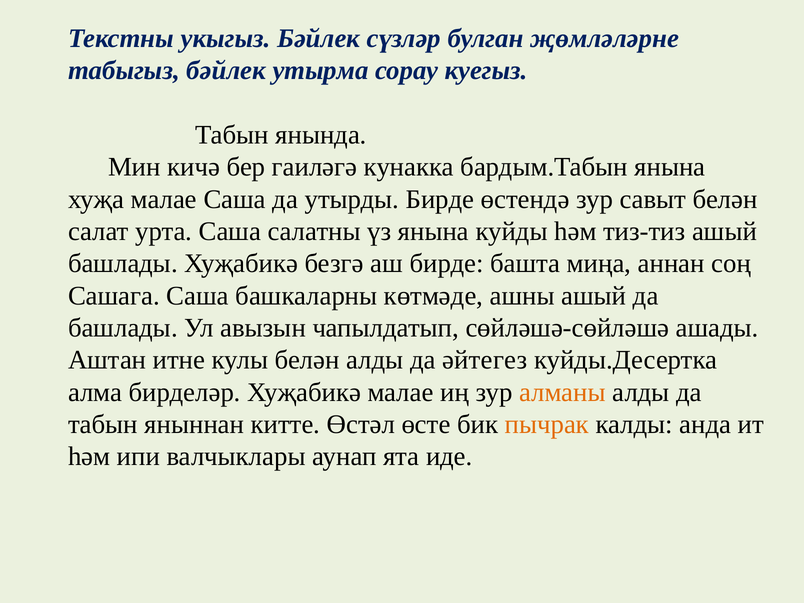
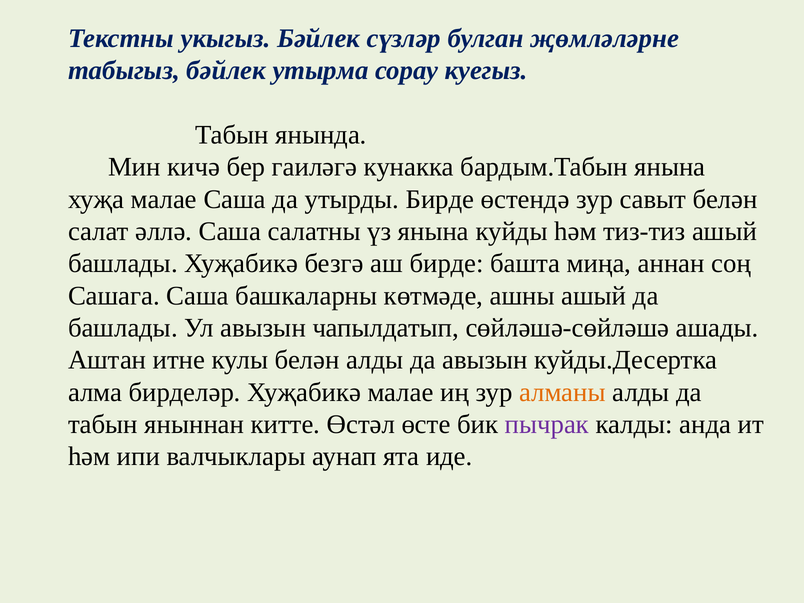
урта: урта -> әллә (164, 231)
да әйтегез: әйтегез -> авызын (485, 360)
пычрак colour: orange -> purple (547, 424)
